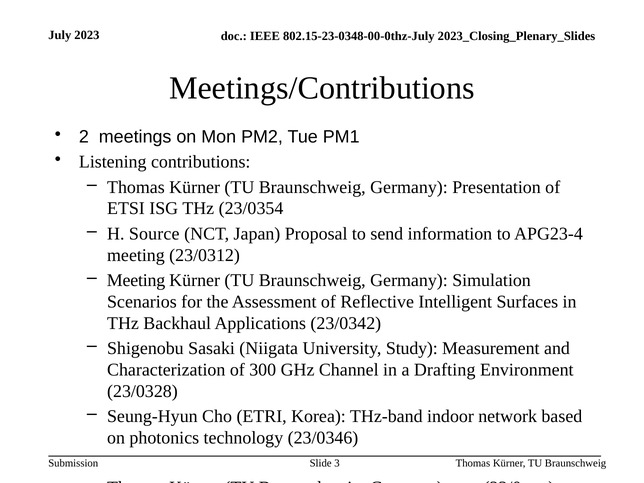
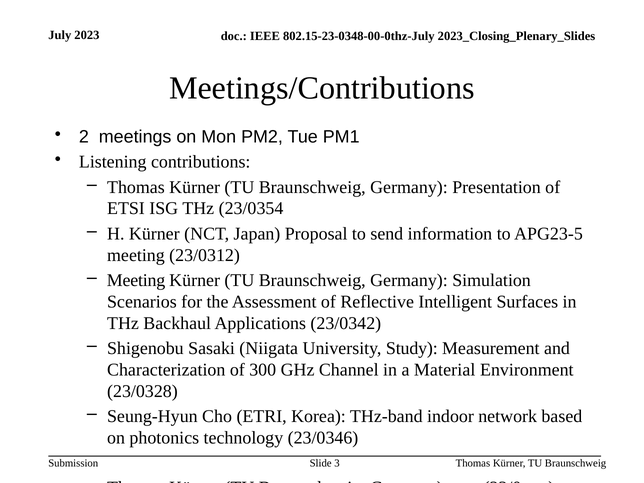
H Source: Source -> Kürner (154, 234)
APG23-4: APG23-4 -> APG23-5 (548, 234)
Drafting: Drafting -> Material (445, 370)
